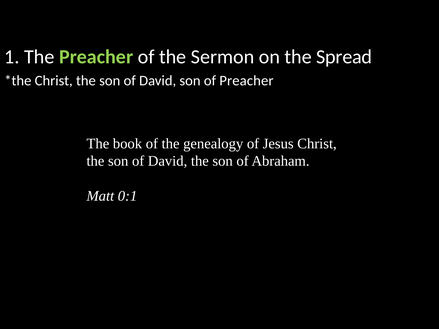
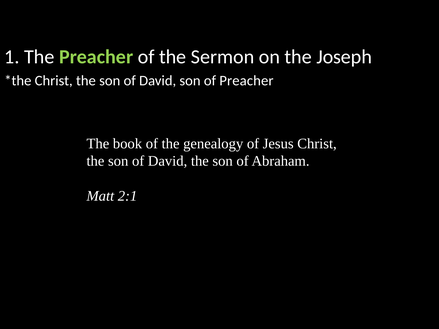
Spread: Spread -> Joseph (344, 57)
0:1: 0:1 -> 2:1 (128, 196)
